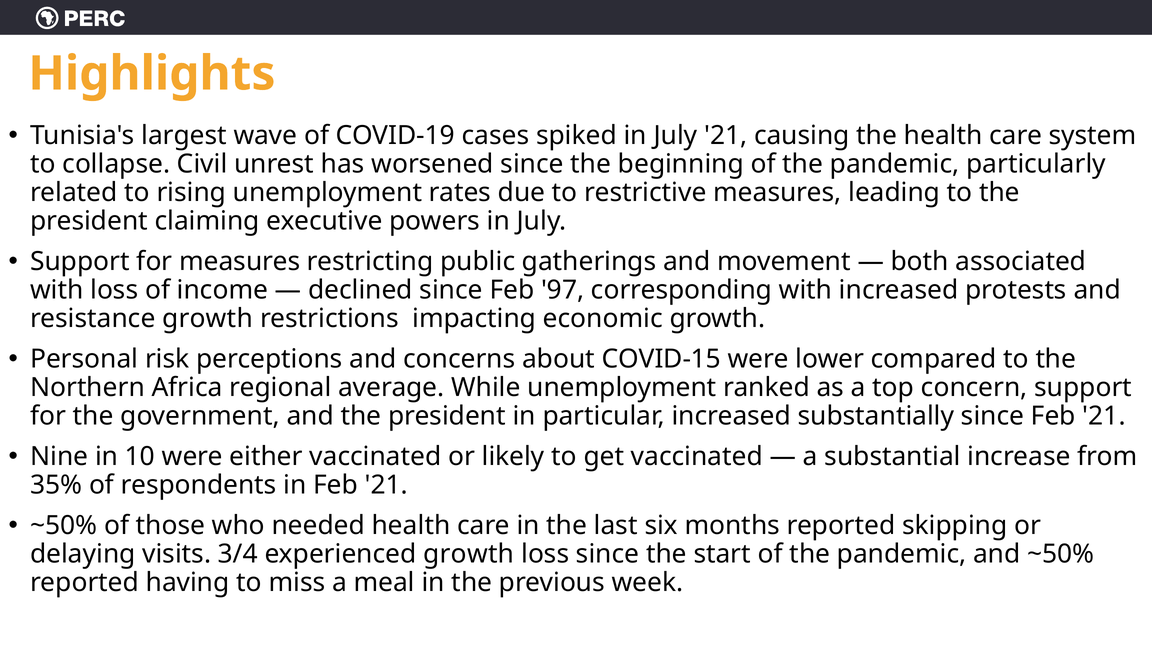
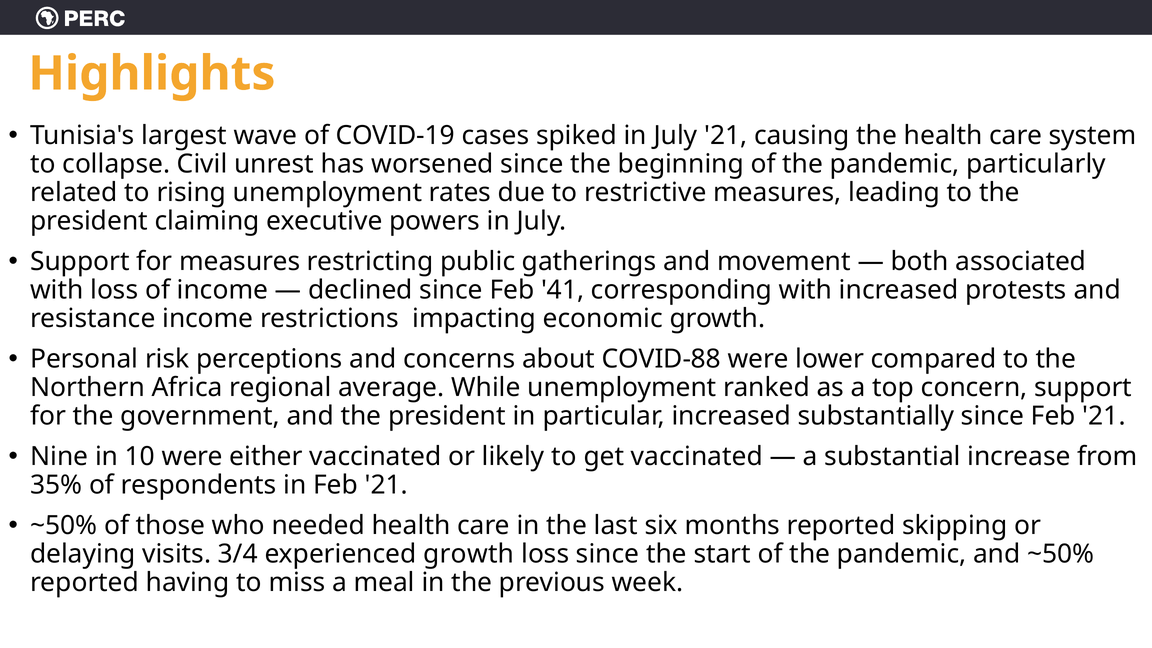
97: 97 -> 41 (563, 290)
resistance growth: growth -> income (208, 318)
COVID-15: COVID-15 -> COVID-88 (661, 359)
